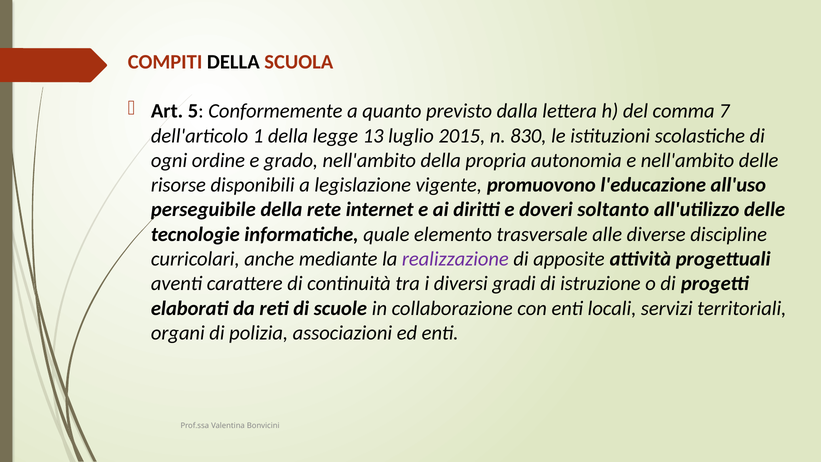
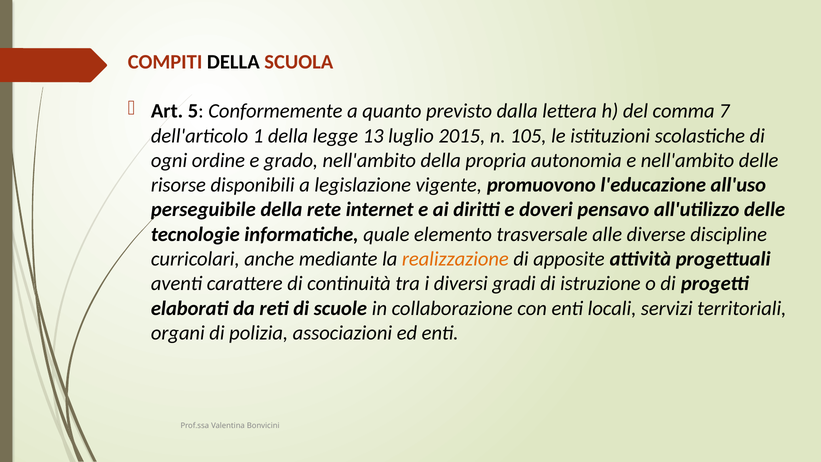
830: 830 -> 105 (528, 136)
soltanto: soltanto -> pensavo (613, 210)
realizzazione colour: purple -> orange (455, 259)
